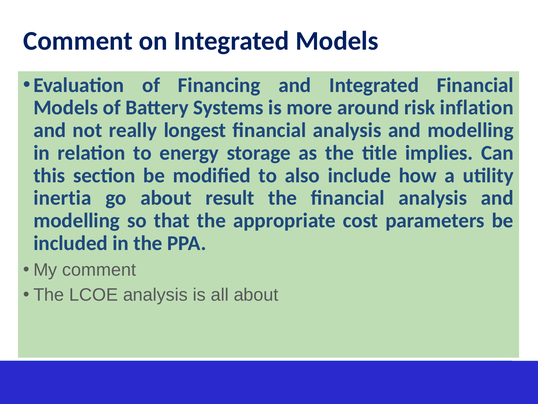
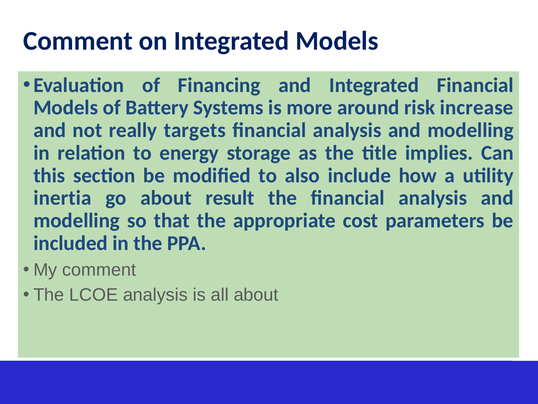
inflation: inflation -> increase (477, 108)
longest: longest -> targets (195, 130)
